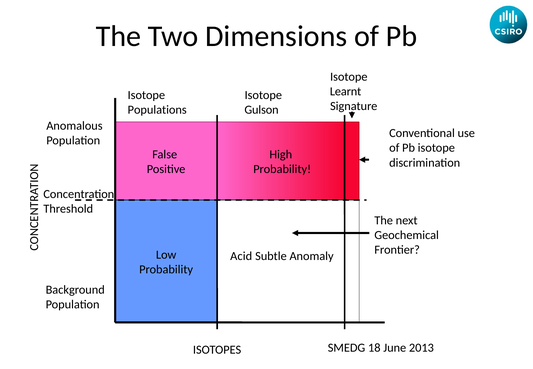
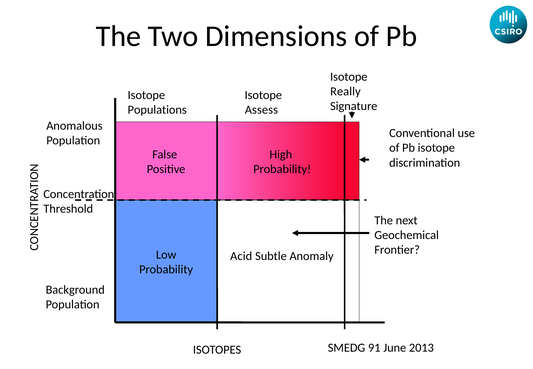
Learnt: Learnt -> Really (345, 92)
Gulson: Gulson -> Assess (261, 110)
18: 18 -> 91 (374, 348)
